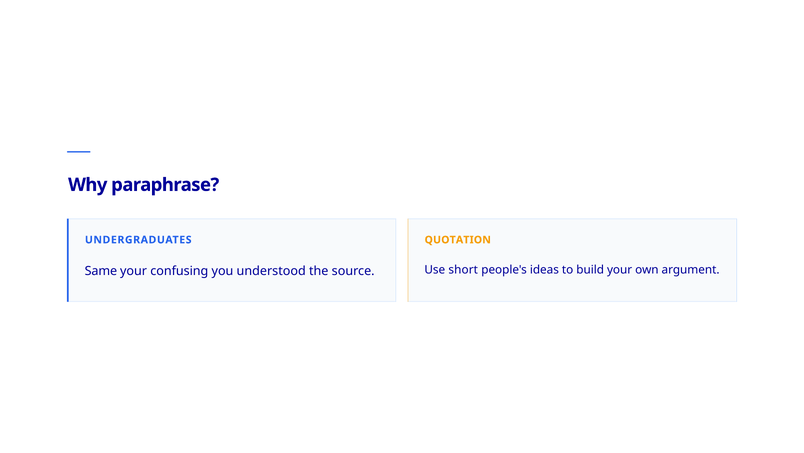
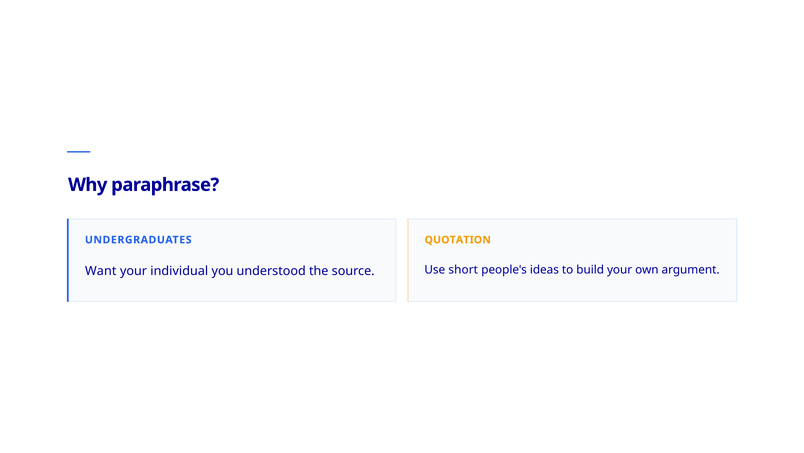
Same: Same -> Want (101, 270)
confusing: confusing -> individual (179, 270)
